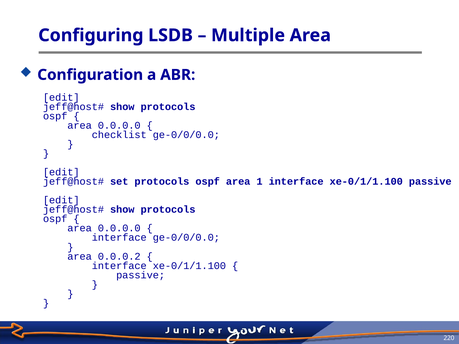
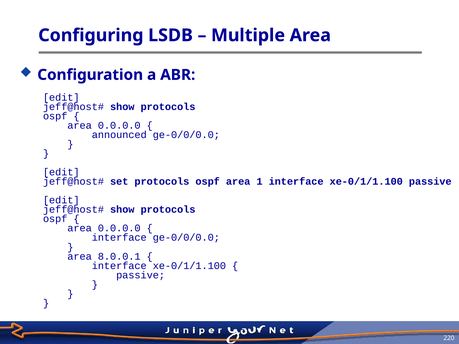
checklist: checklist -> announced (119, 135)
0.0.0.2: 0.0.0.2 -> 8.0.0.1 (119, 257)
